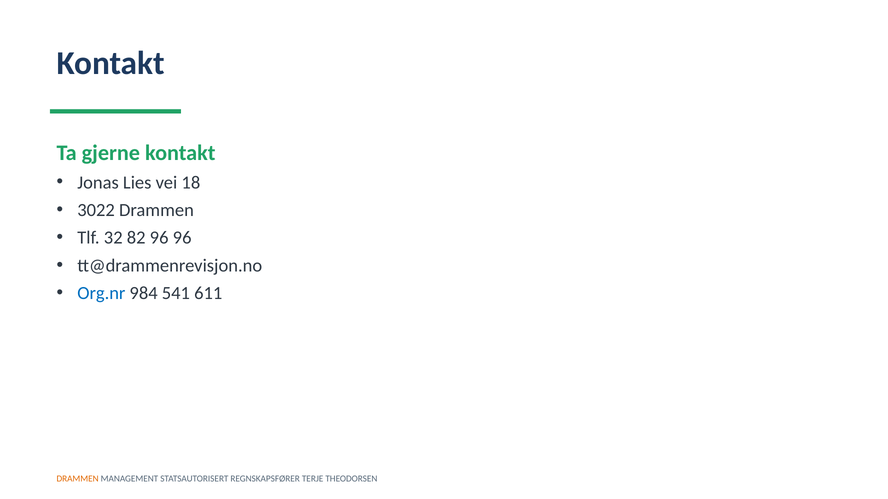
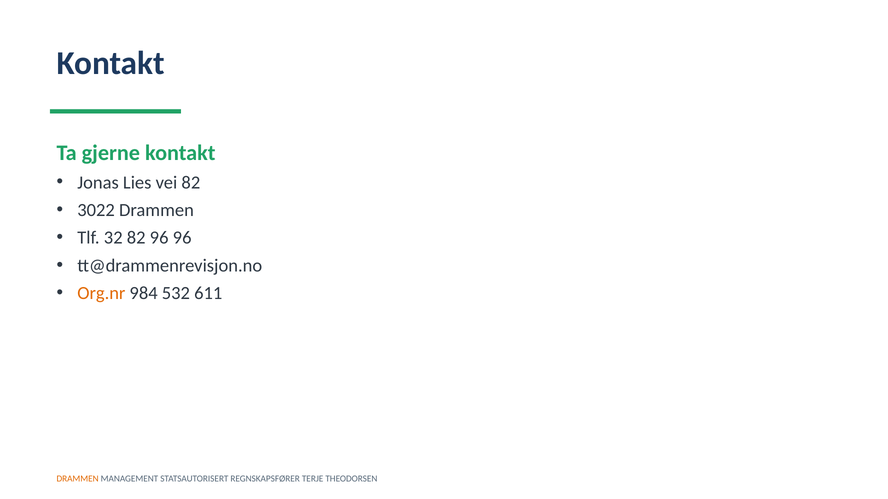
vei 18: 18 -> 82 (191, 183)
Org.nr colour: blue -> orange (101, 294)
541: 541 -> 532 (176, 294)
